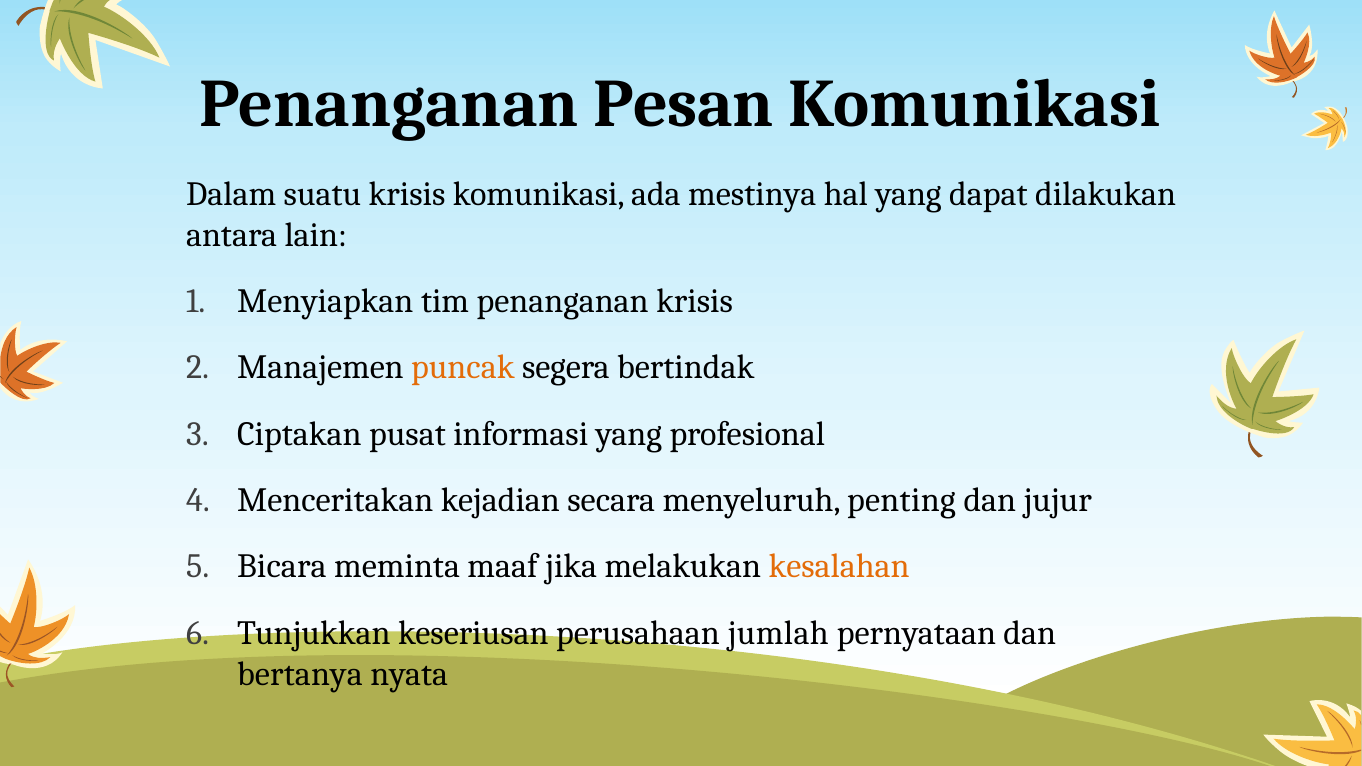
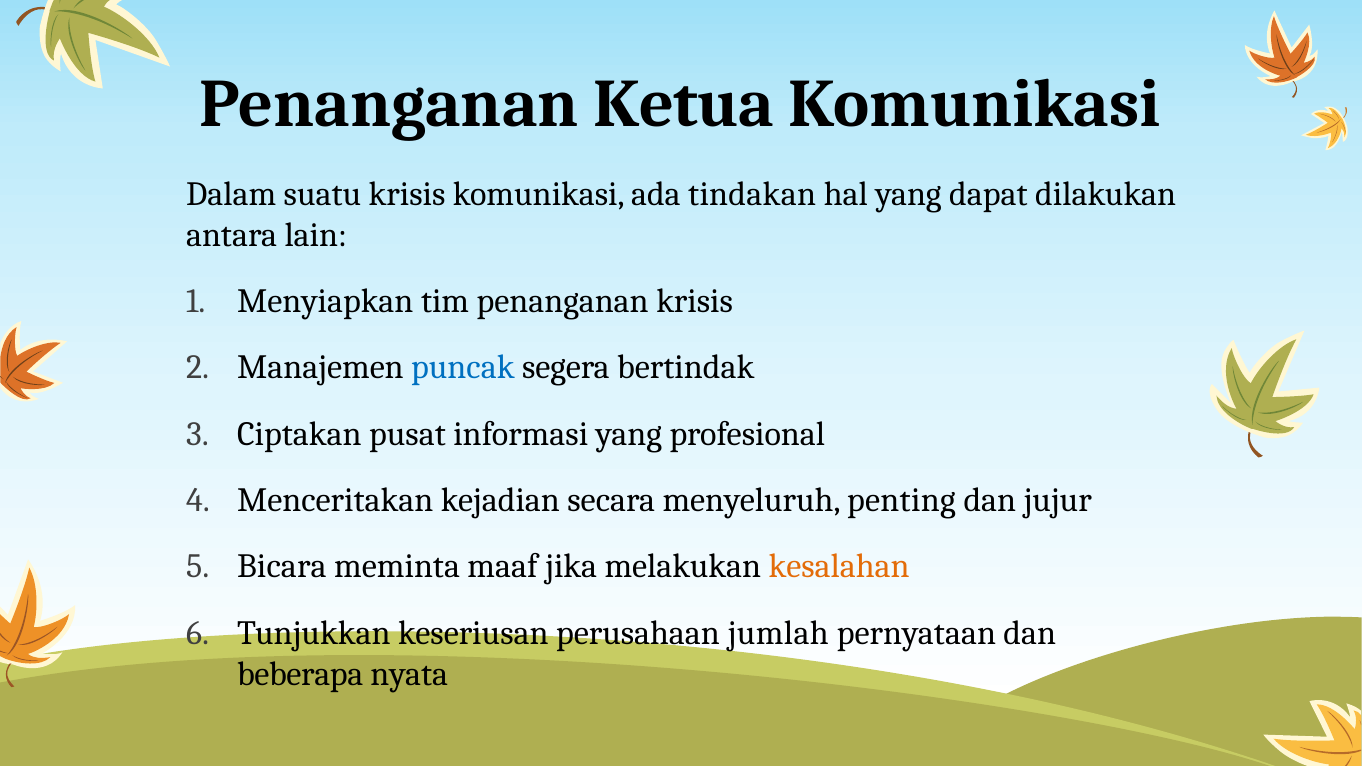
Pesan: Pesan -> Ketua (684, 104)
mestinya: mestinya -> tindakan (752, 194)
puncak colour: orange -> blue (463, 368)
bertanya: bertanya -> beberapa (300, 674)
